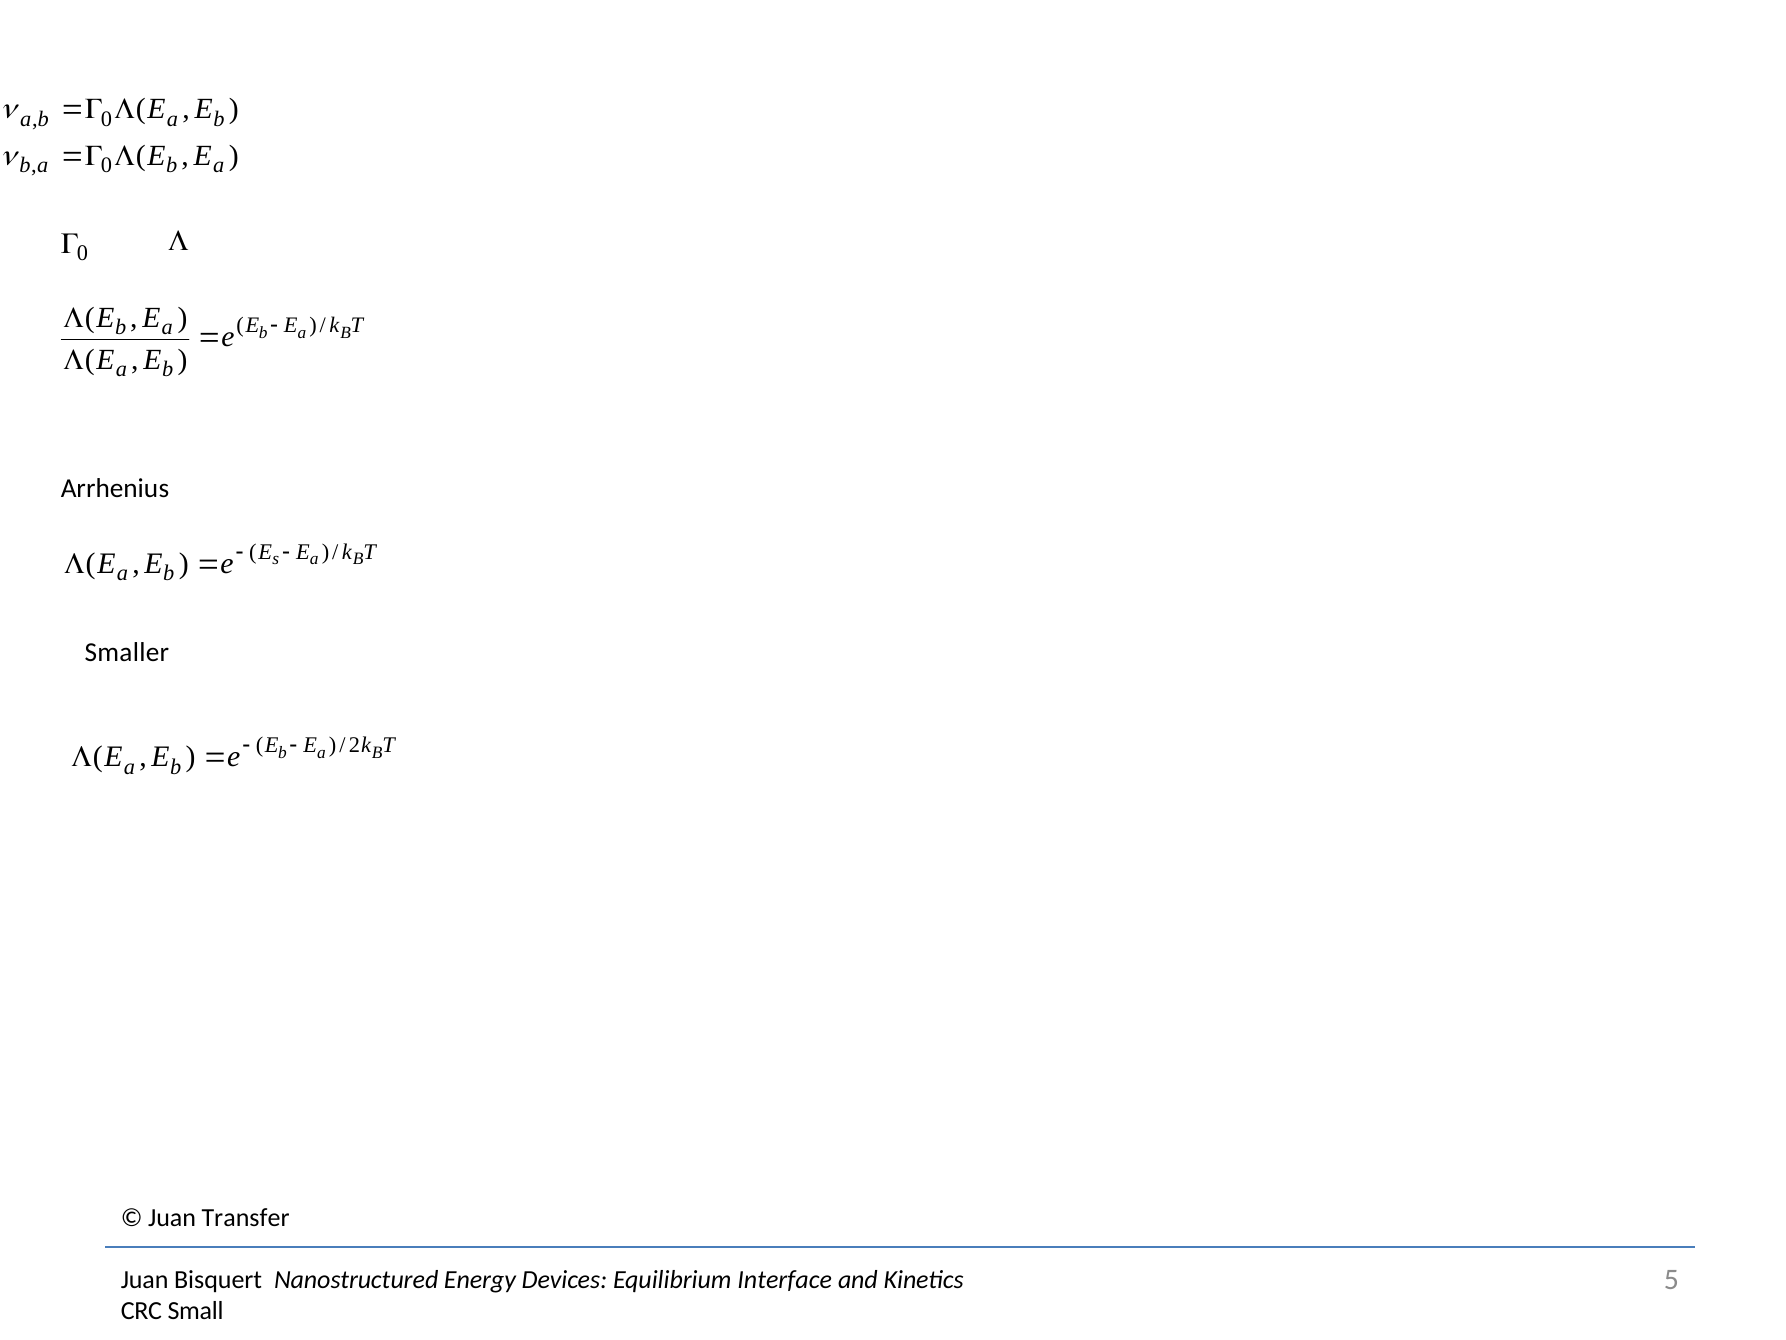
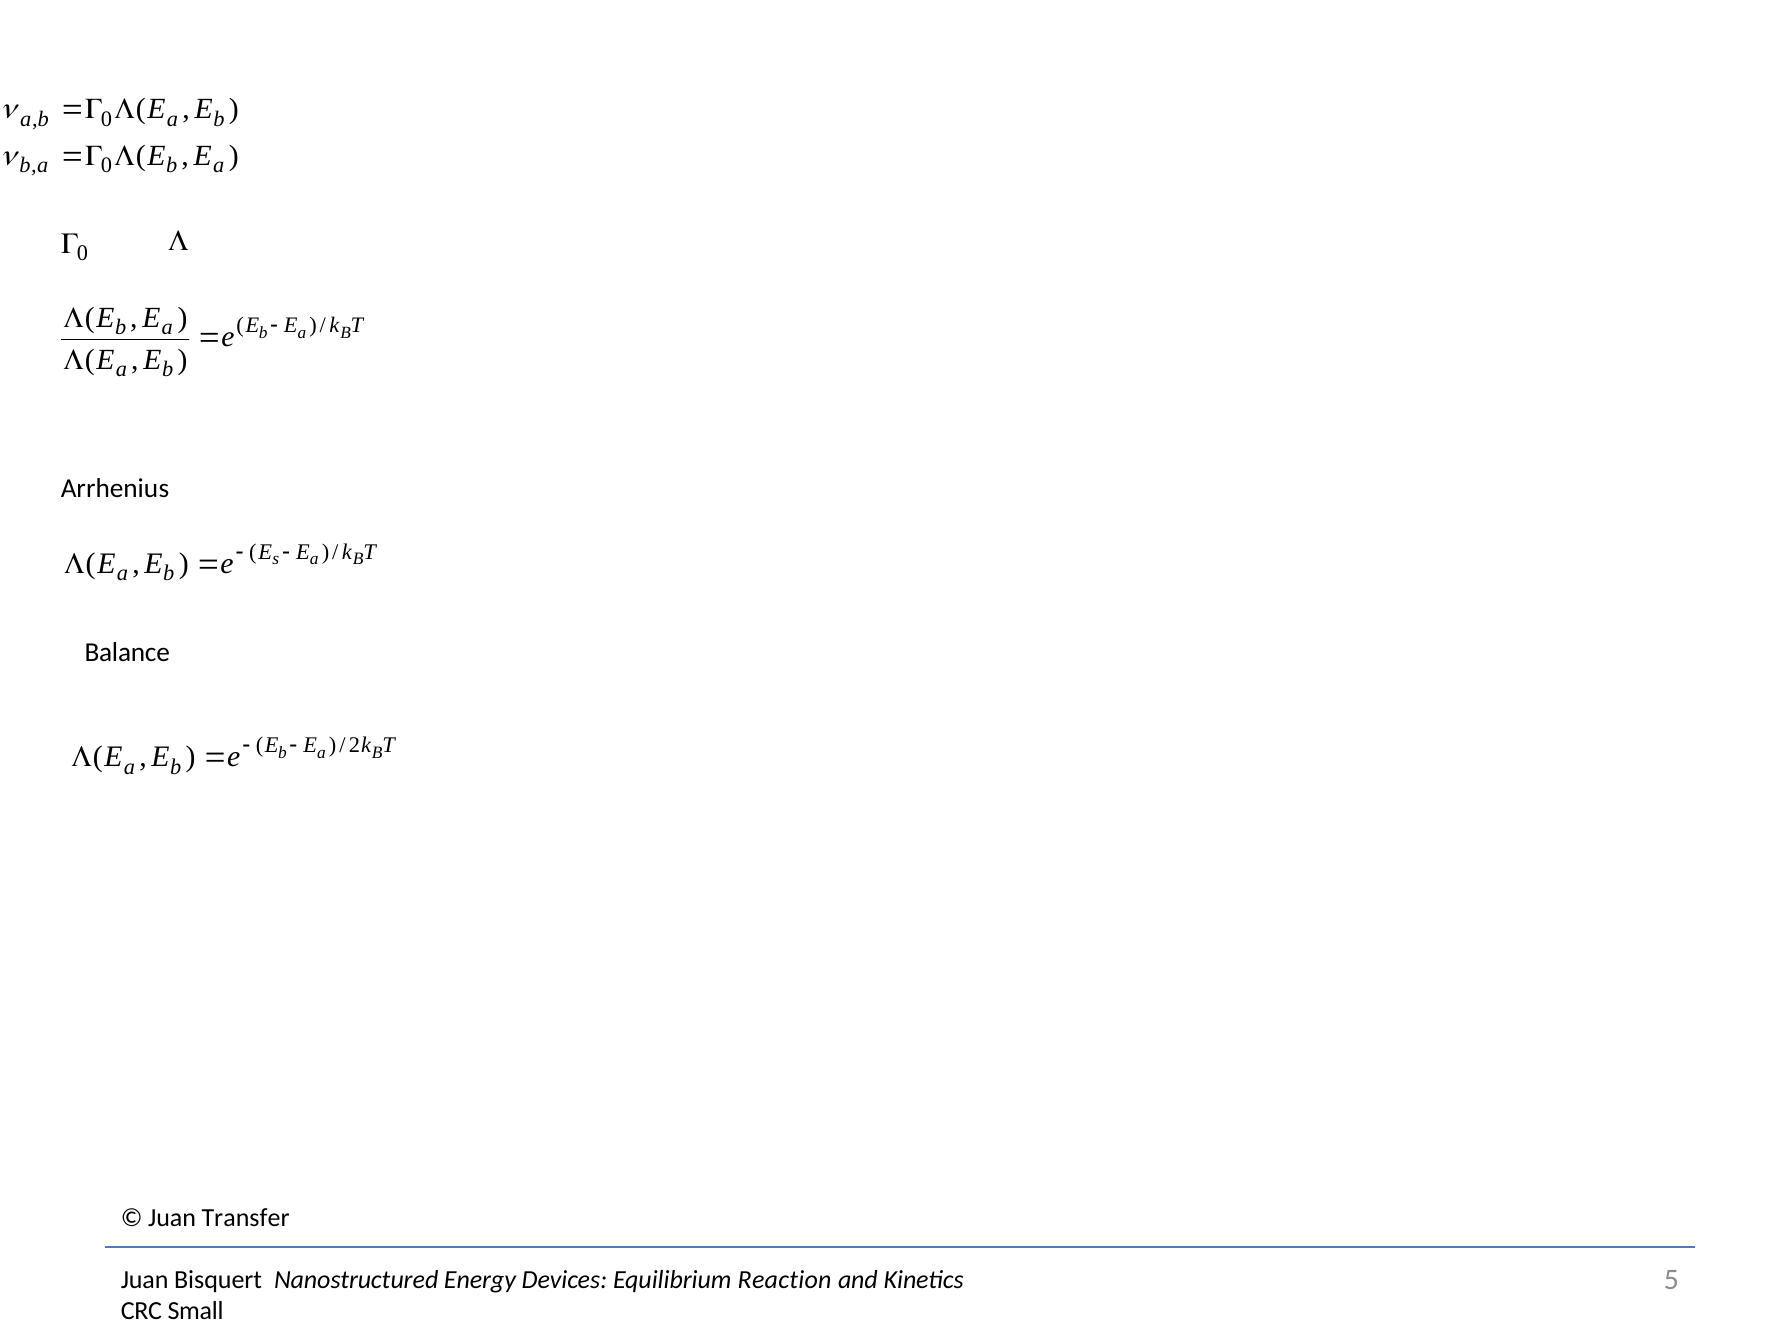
Smaller: Smaller -> Balance (127, 652)
Interface: Interface -> Reaction (785, 1280)
